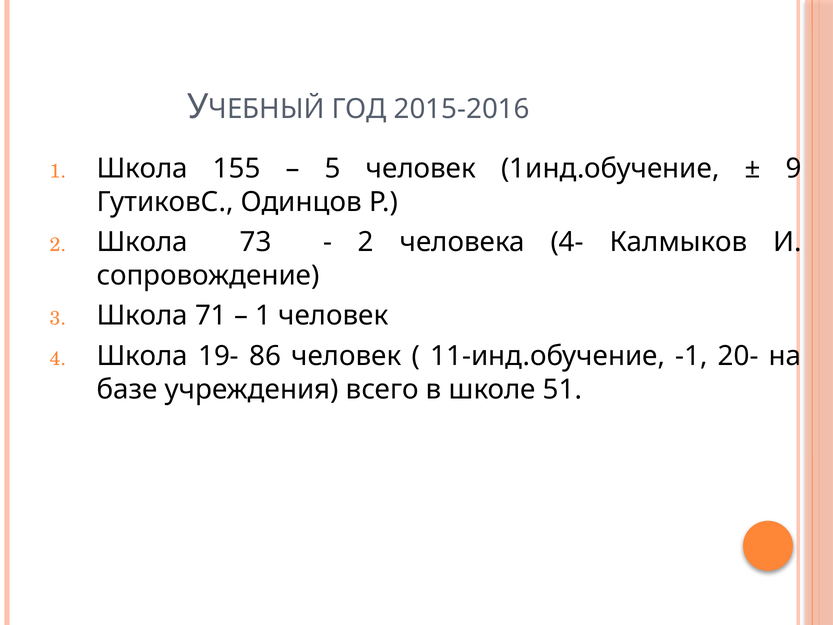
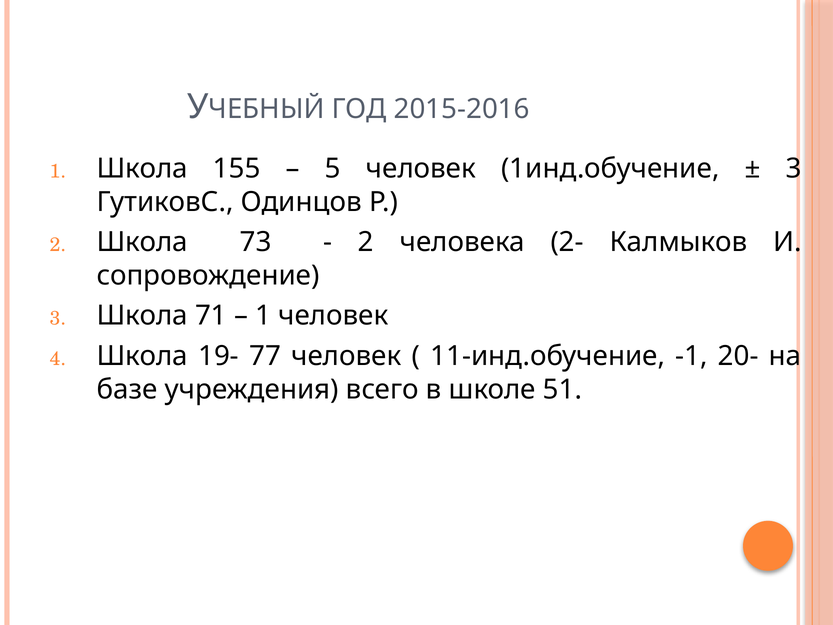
9: 9 -> 3 (794, 168)
4-: 4- -> 2- (567, 242)
86: 86 -> 77 (265, 356)
